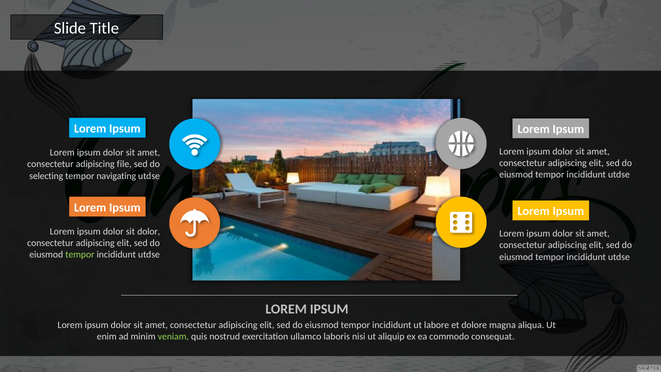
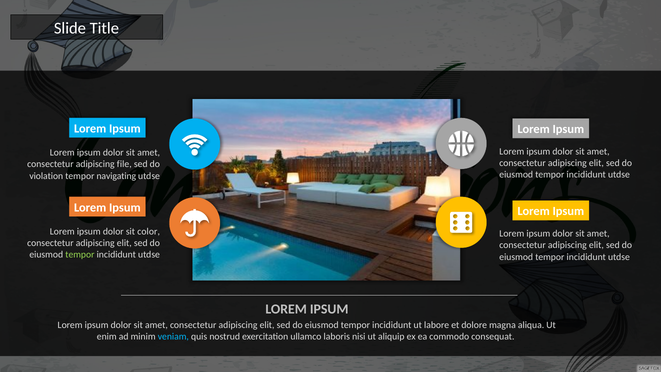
selecting: selecting -> violation (46, 176)
sit dolor: dolor -> color (149, 231)
veniam colour: light green -> light blue (173, 336)
